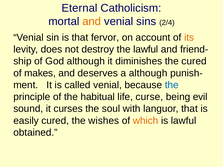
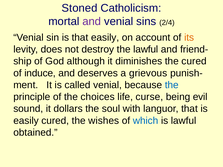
Eternal: Eternal -> Stoned (80, 8)
and colour: orange -> purple (92, 21)
that fervor: fervor -> easily (105, 37)
makes: makes -> induce (40, 73)
a although: although -> grievous (148, 73)
habitual: habitual -> choices (98, 97)
curses: curses -> dollars (68, 109)
which colour: orange -> blue (146, 121)
